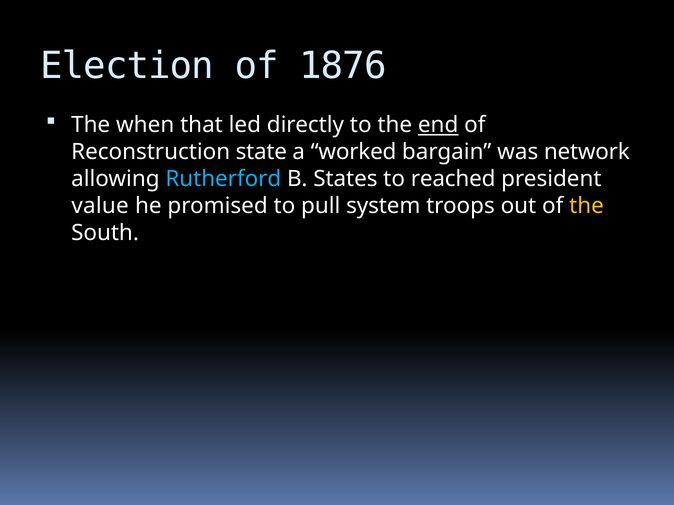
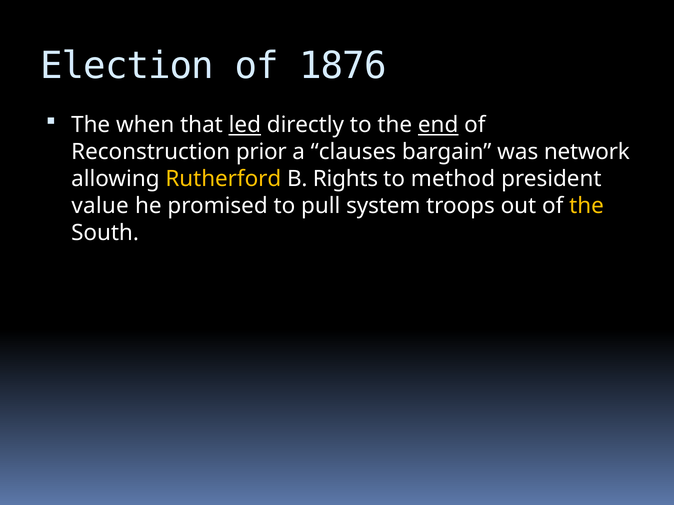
led underline: none -> present (245, 125)
state: state -> prior (261, 152)
worked: worked -> clauses (353, 152)
Rutherford colour: light blue -> yellow (223, 179)
States: States -> Rights (345, 179)
reached: reached -> method (453, 179)
